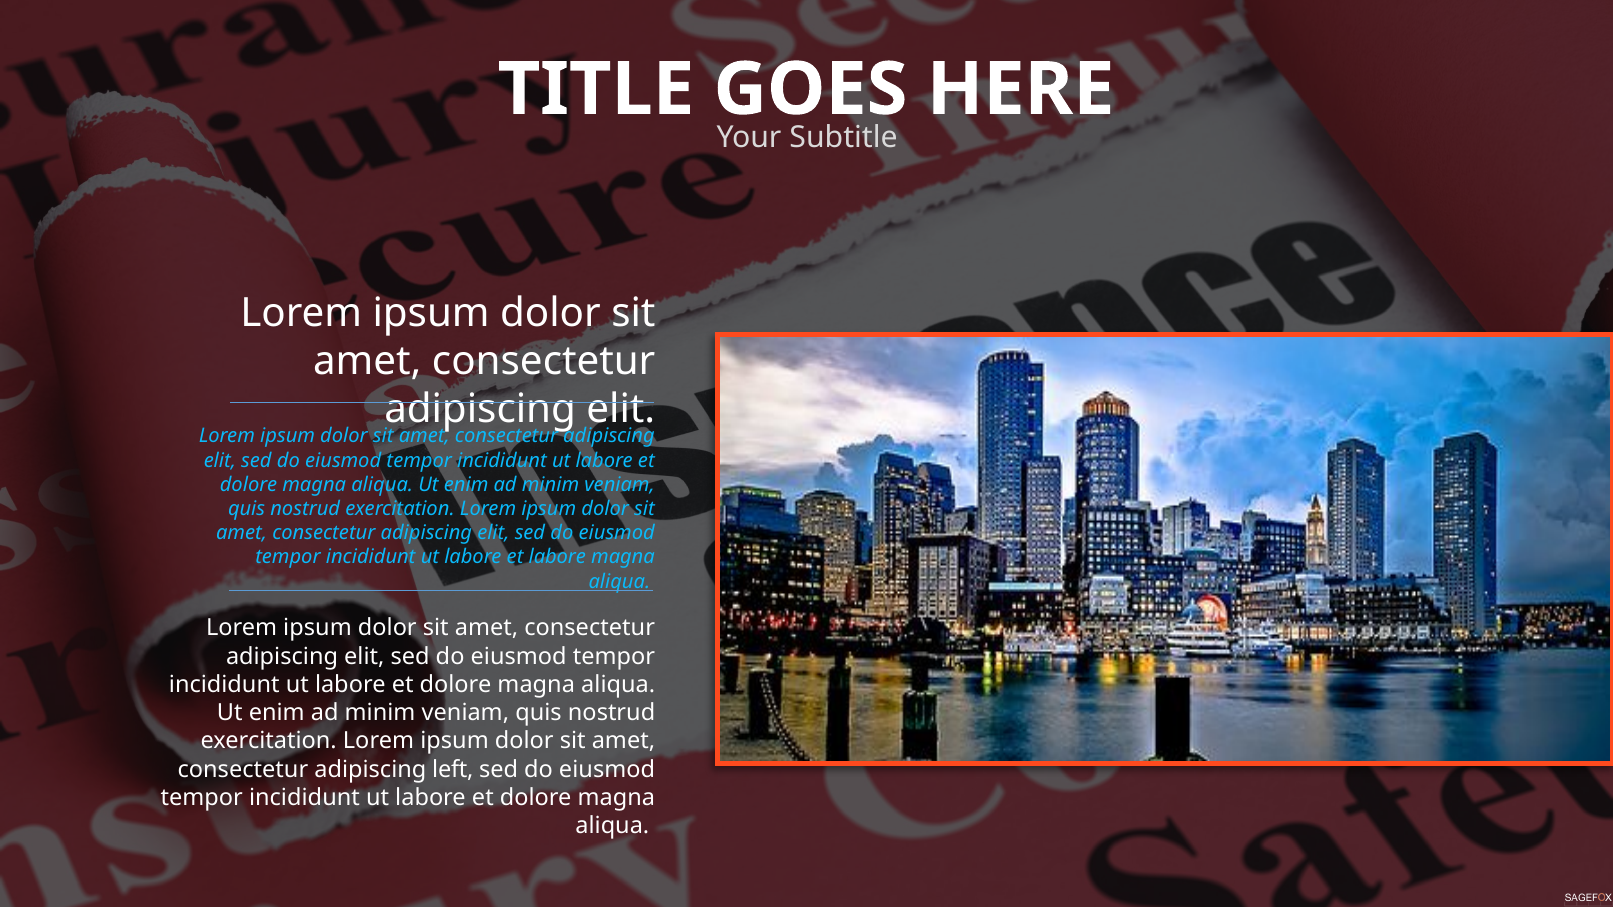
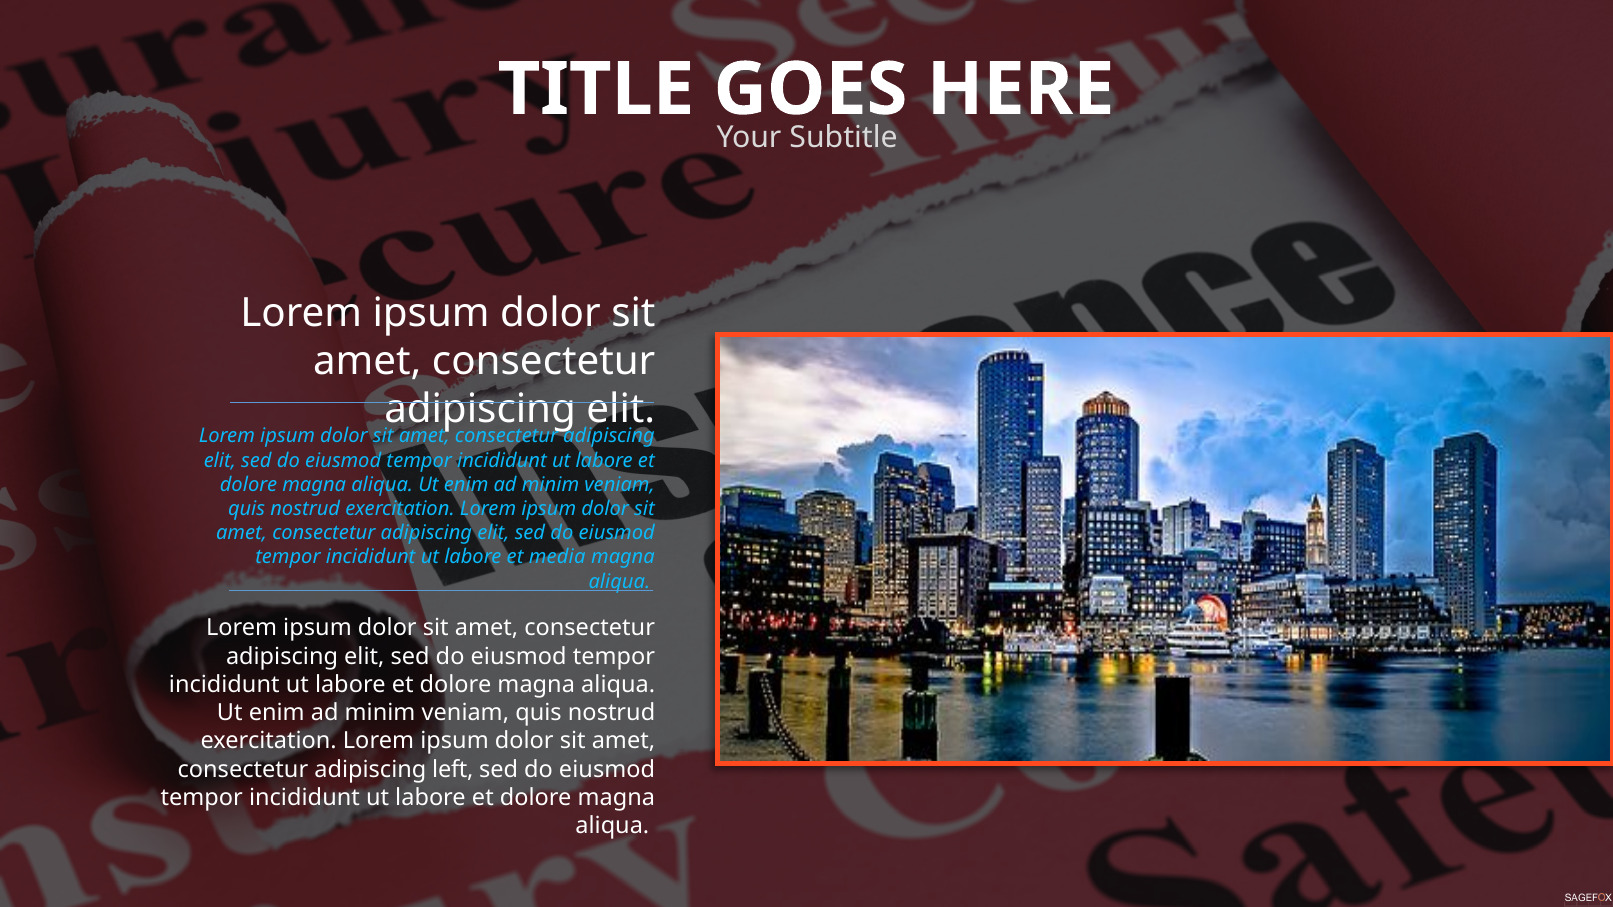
et labore: labore -> media (557, 557)
